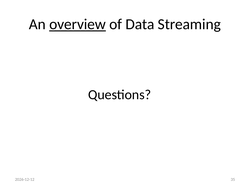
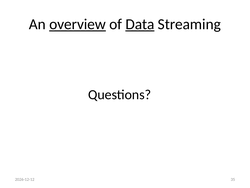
Data underline: none -> present (140, 24)
